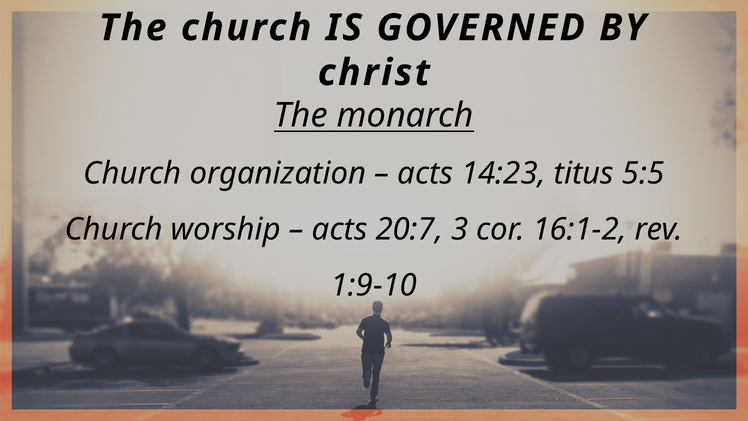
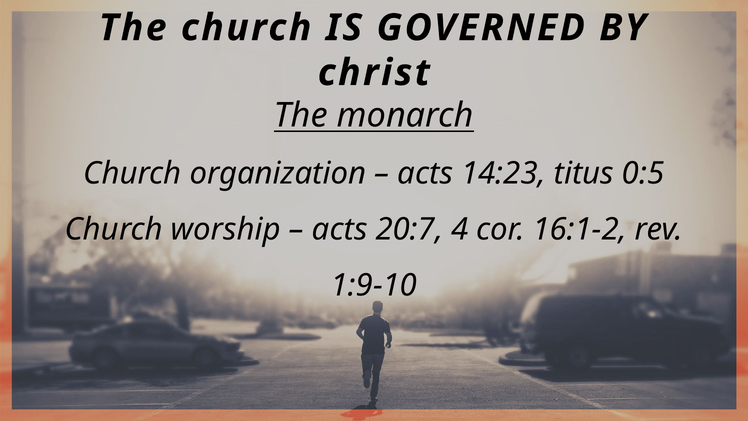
5:5: 5:5 -> 0:5 (643, 173)
3: 3 -> 4 (460, 229)
